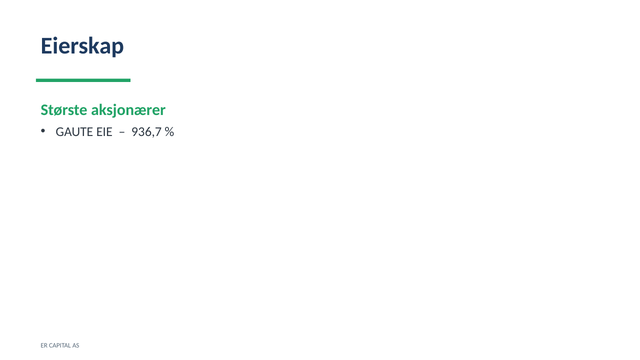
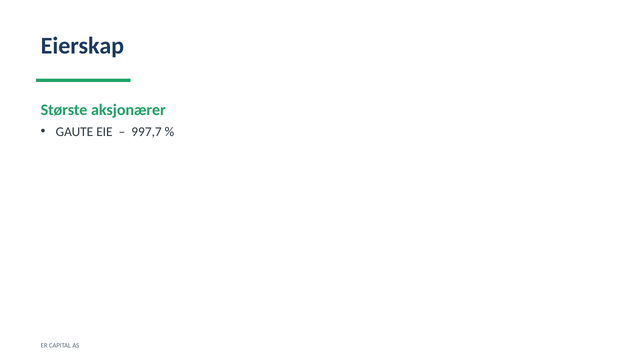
936,7: 936,7 -> 997,7 (147, 132)
